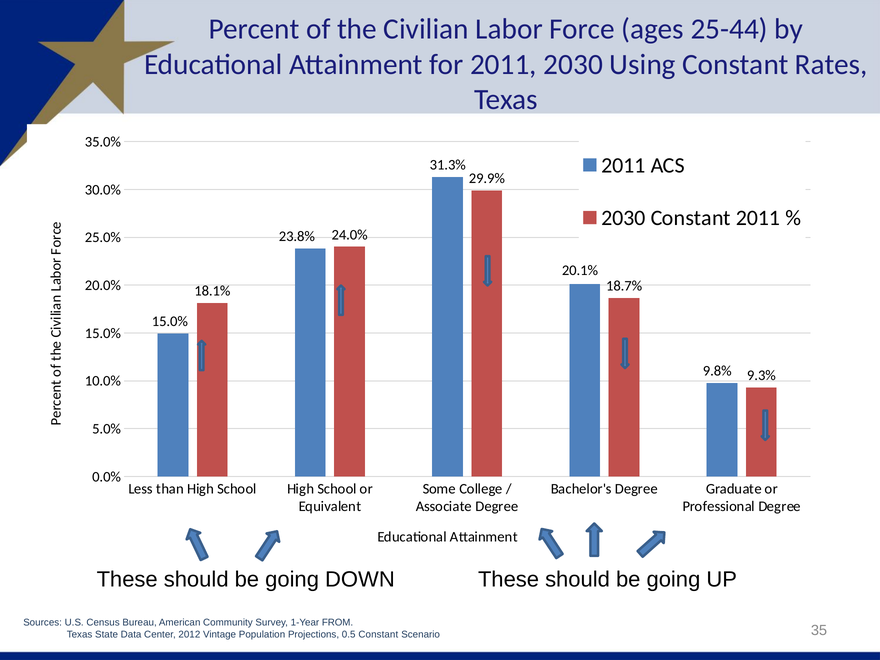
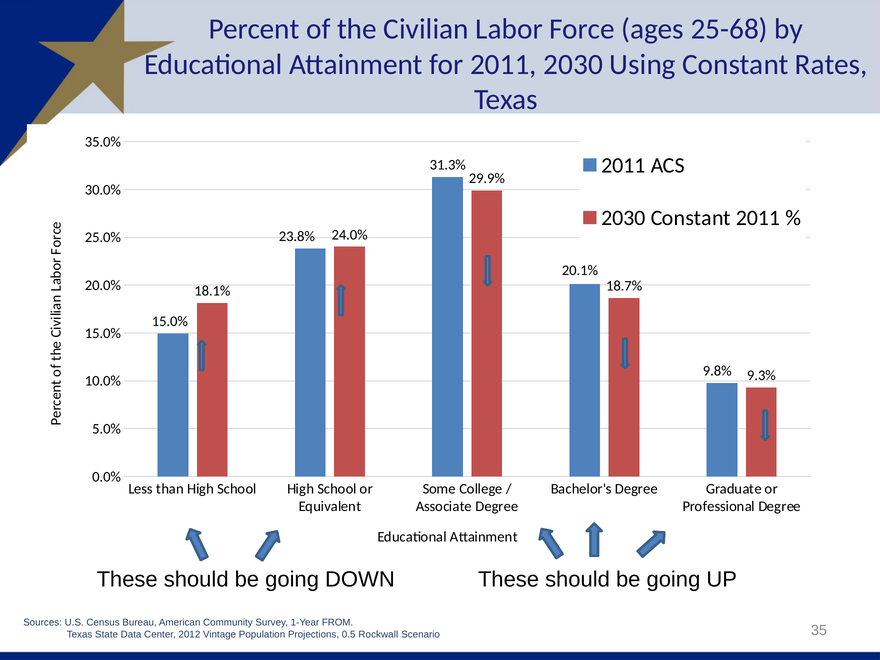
25-44: 25-44 -> 25-68 (729, 29)
0.5 Constant: Constant -> Rockwall (378, 634)
